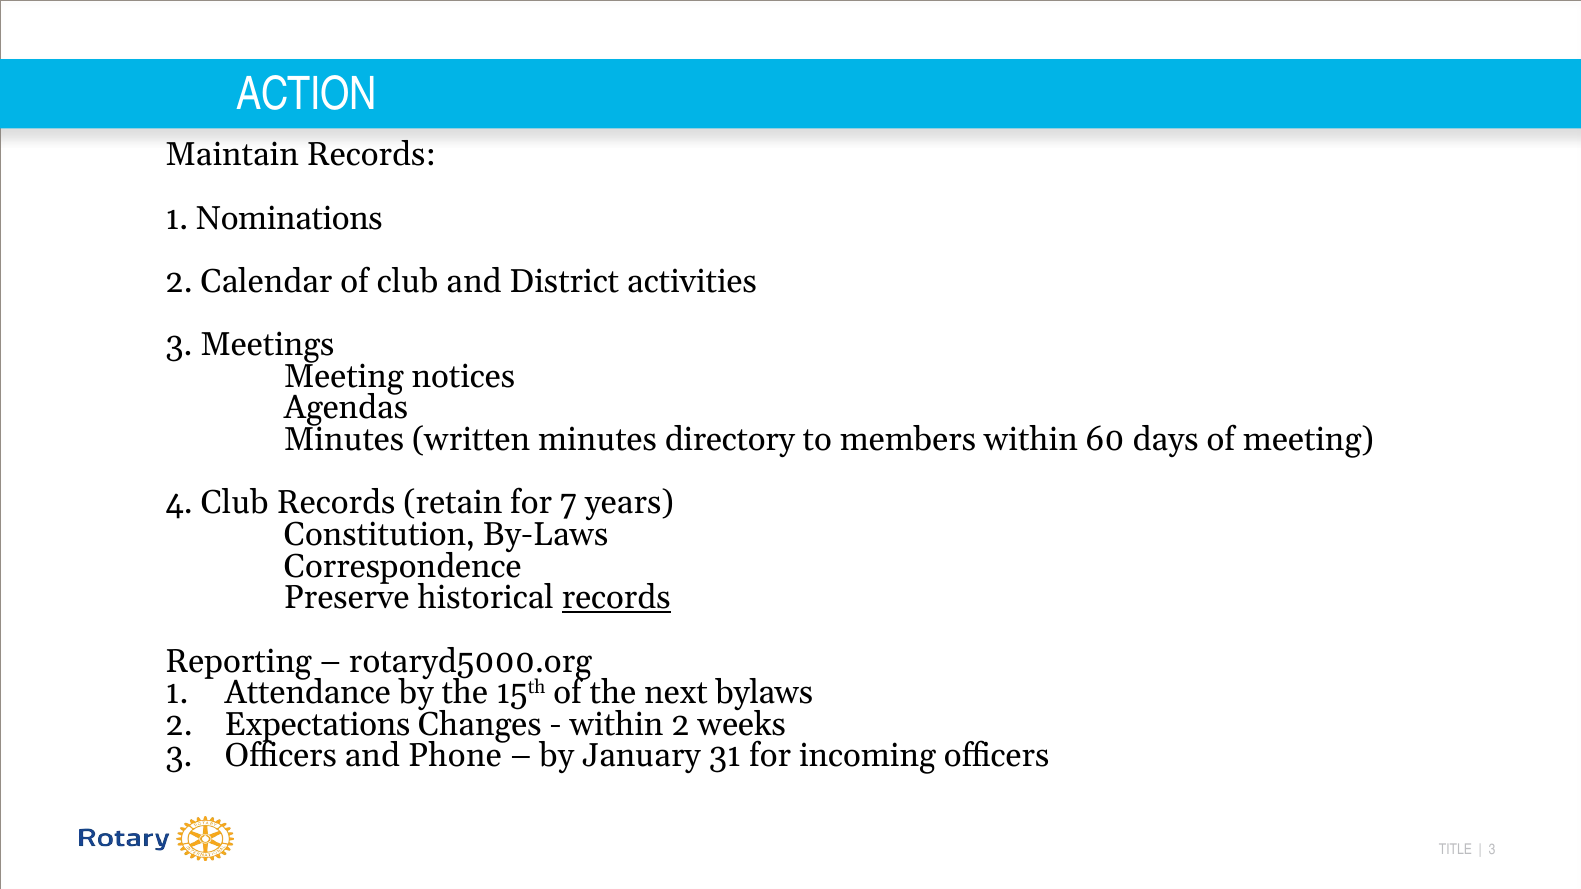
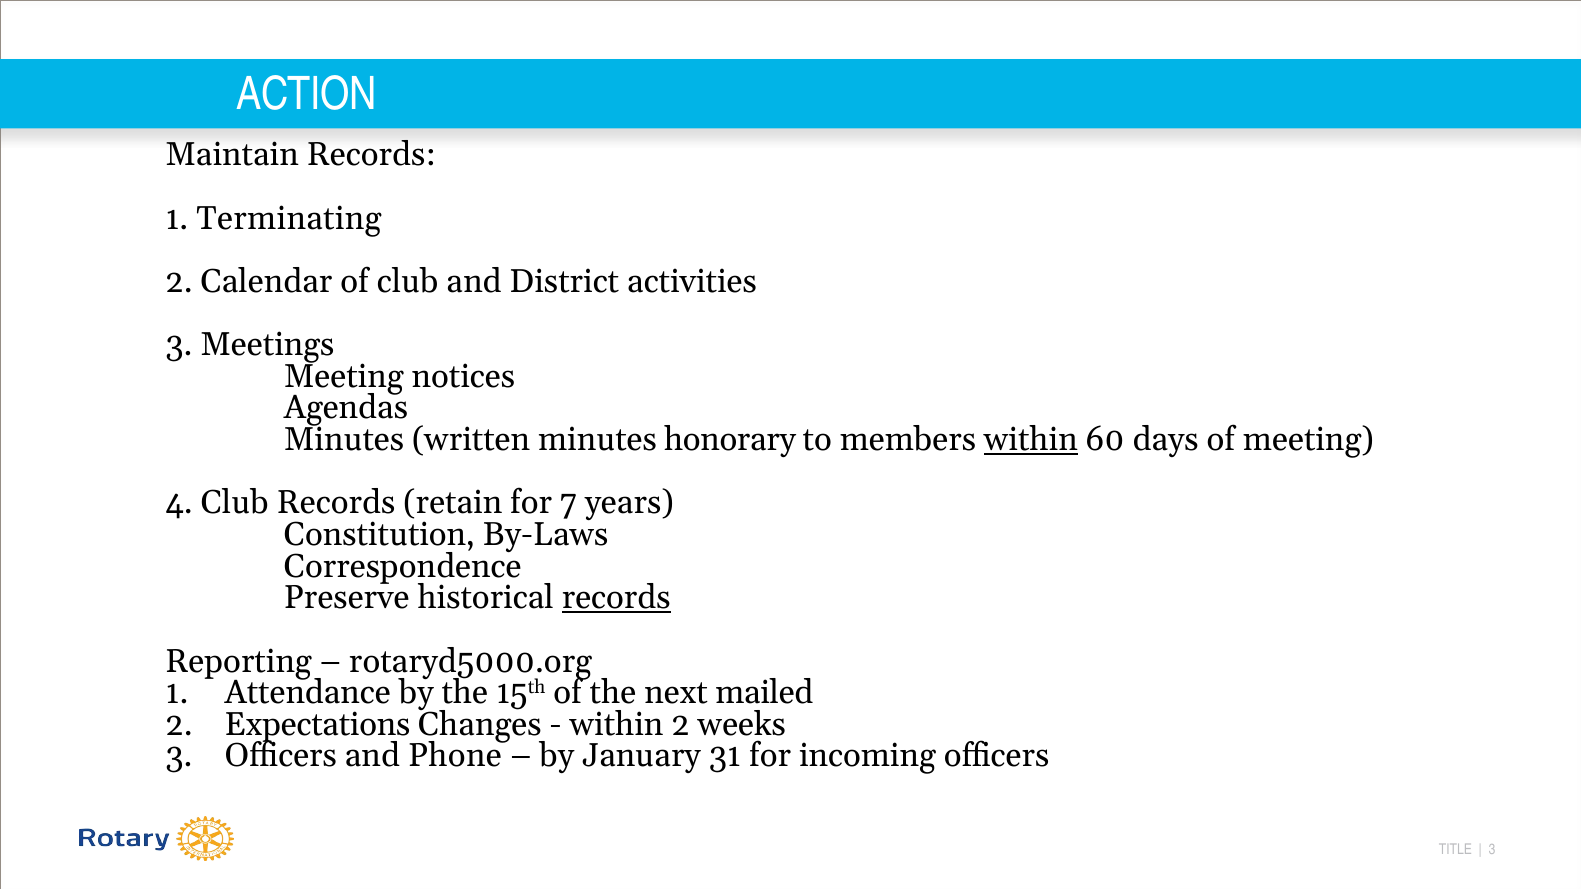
Nominations: Nominations -> Terminating (289, 218)
directory: directory -> honorary (730, 440)
within underline: none -> present (1031, 440)
bylaws: bylaws -> mailed (764, 693)
